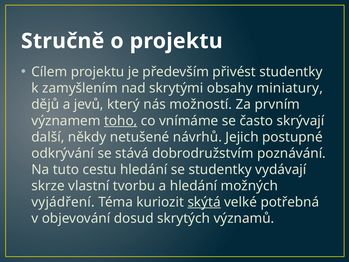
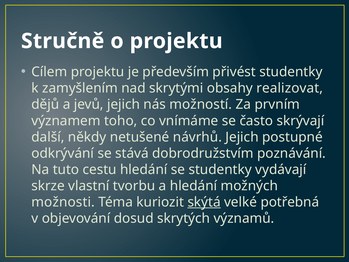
miniatury: miniatury -> realizovat (290, 88)
jevů který: který -> jejich (124, 104)
toho underline: present -> none (121, 121)
vyjádření: vyjádření -> možnosti (63, 202)
